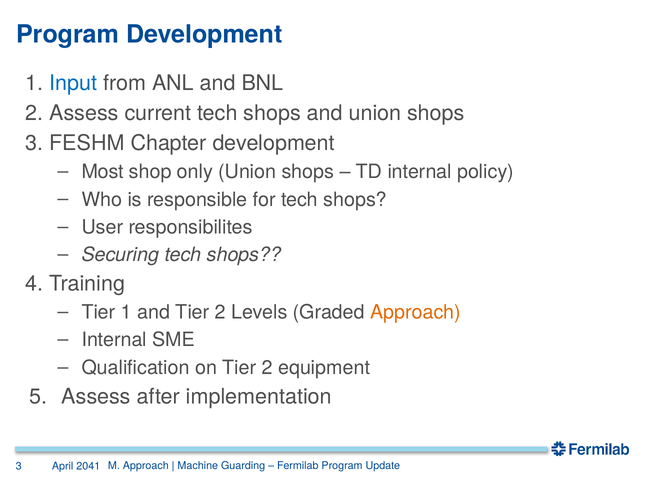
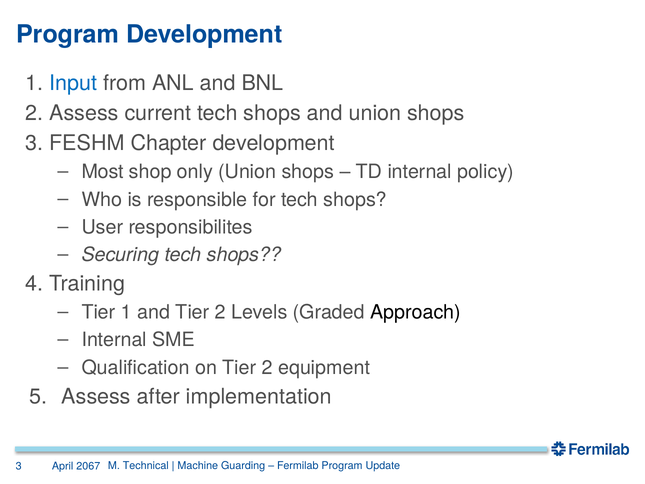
Approach colour: orange -> black (416, 312)
2041: 2041 -> 2067 (88, 466)
M Approach: Approach -> Technical (146, 466)
